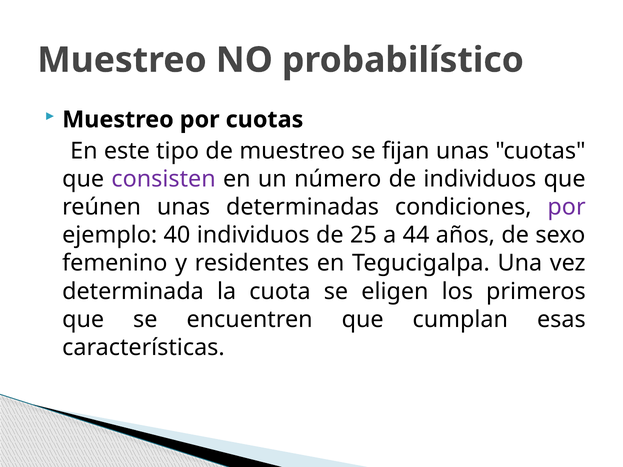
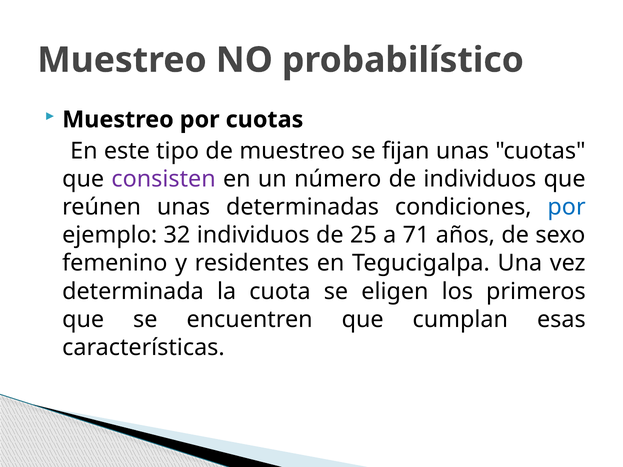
por colour: purple -> blue (567, 207)
40: 40 -> 32 (177, 235)
44: 44 -> 71 (416, 235)
